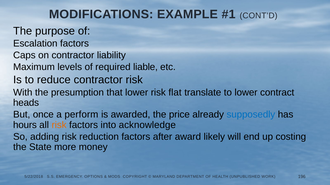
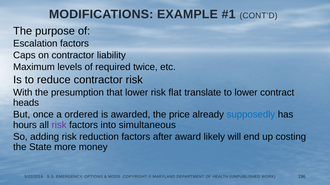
liable: liable -> twice (145, 67)
perform: perform -> ordered (81, 115)
risk colour: orange -> purple (59, 125)
acknowledge: acknowledge -> simultaneous (147, 125)
